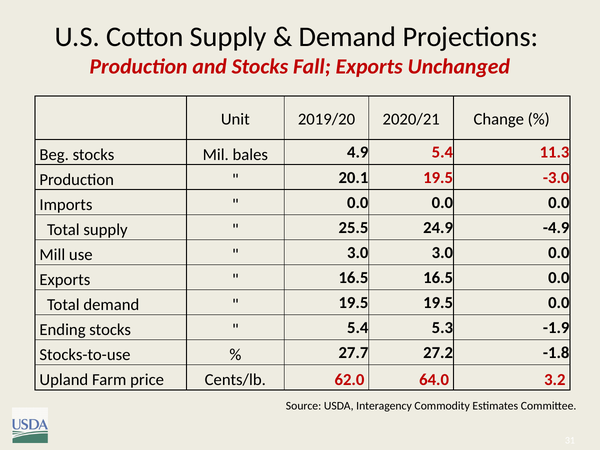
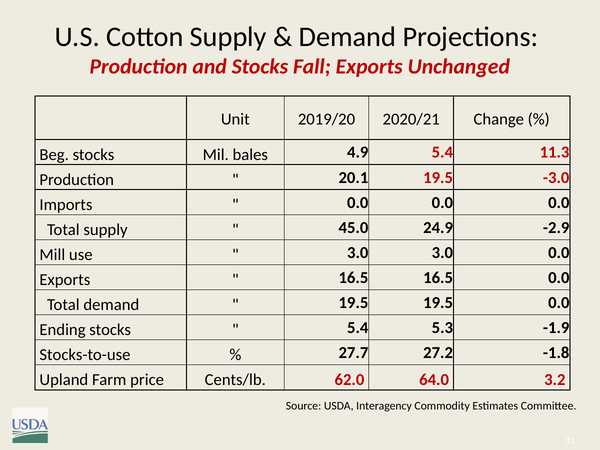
25.5: 25.5 -> 45.0 (353, 228)
-4.9: -4.9 -> -2.9 (556, 228)
